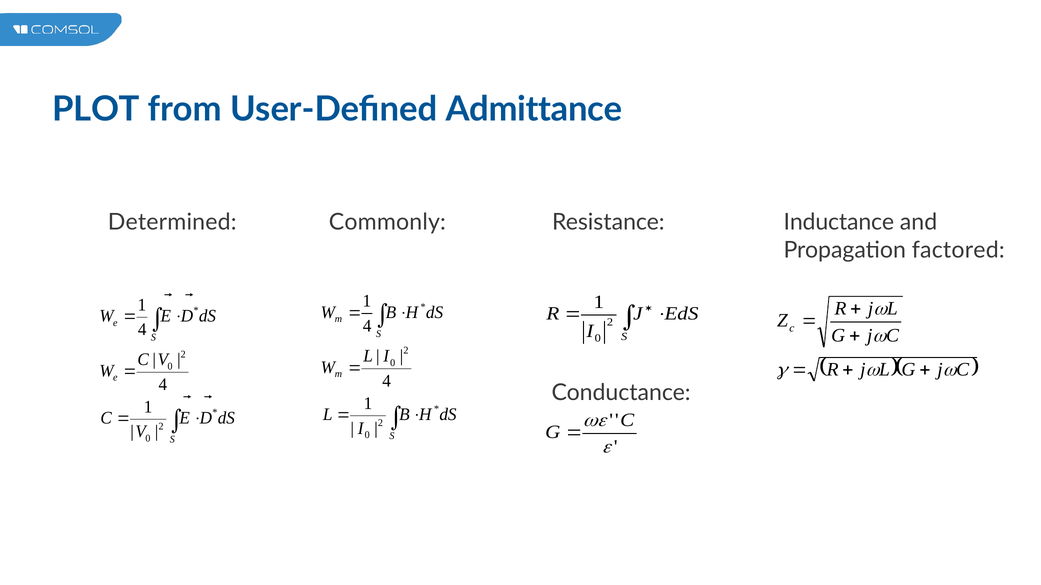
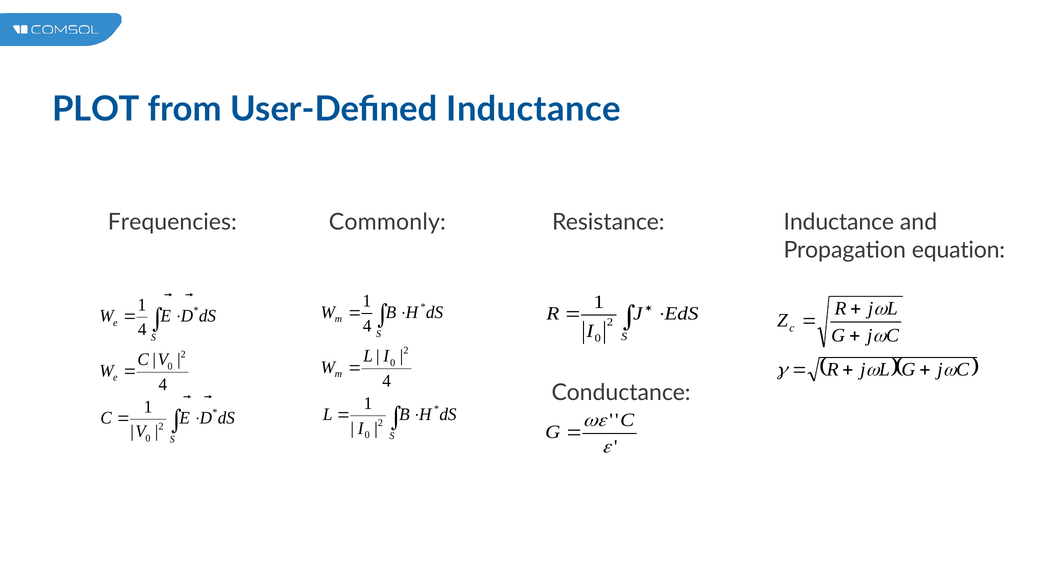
User-Defined Admittance: Admittance -> Inductance (534, 109)
Determined: Determined -> Frequencies (172, 223)
factored: factored -> equation (958, 250)
